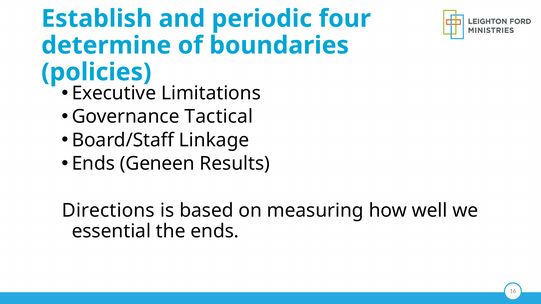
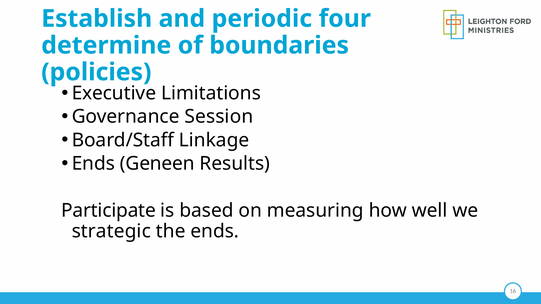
Tactical: Tactical -> Session (219, 117)
Directions: Directions -> Participate (109, 211)
essential: essential -> strategic (111, 231)
